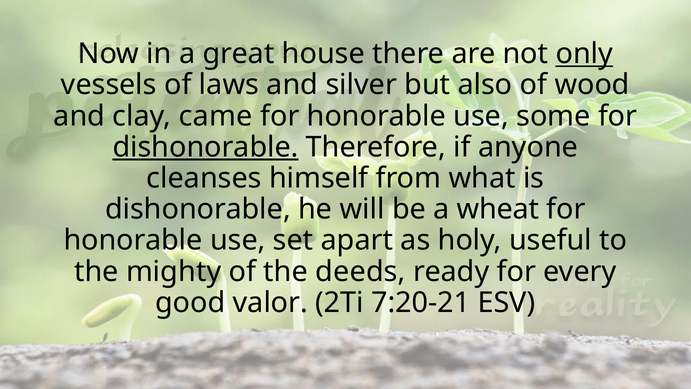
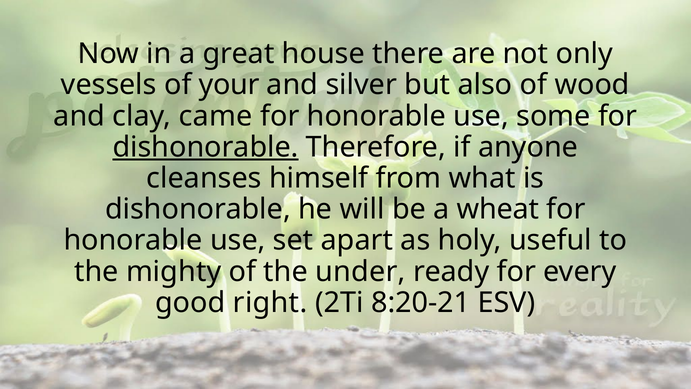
only underline: present -> none (584, 54)
laws: laws -> your (229, 85)
deeds: deeds -> under (360, 271)
valor: valor -> right (270, 302)
7:20-21: 7:20-21 -> 8:20-21 (421, 302)
